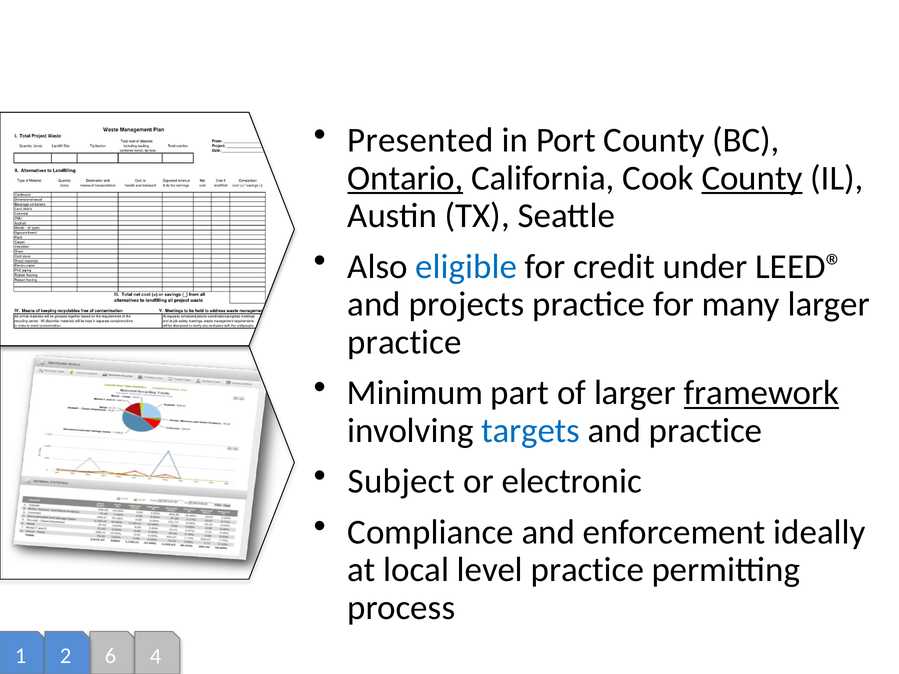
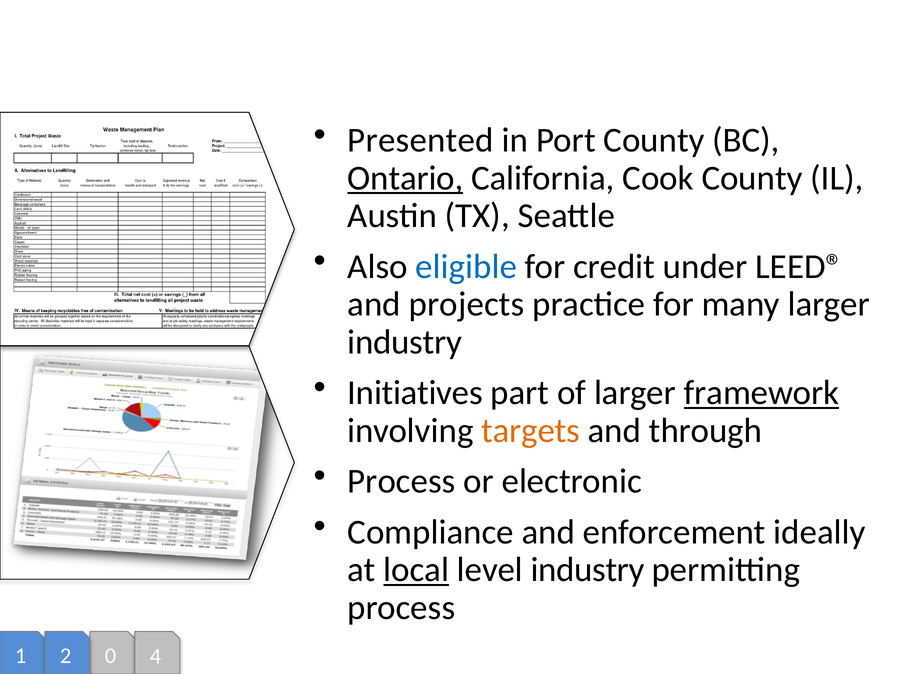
County underline: present -> none (752, 178)
practice: practice -> industry (405, 342)
Minimum: Minimum -> Initiatives (415, 393)
targets colour: blue -> orange (531, 431)
and practice: practice -> through (706, 431)
Subject: Subject -> Process (401, 481)
local underline: none -> present (416, 570)
level practice: practice -> industry (587, 570)
6: 6 -> 0 (111, 656)
